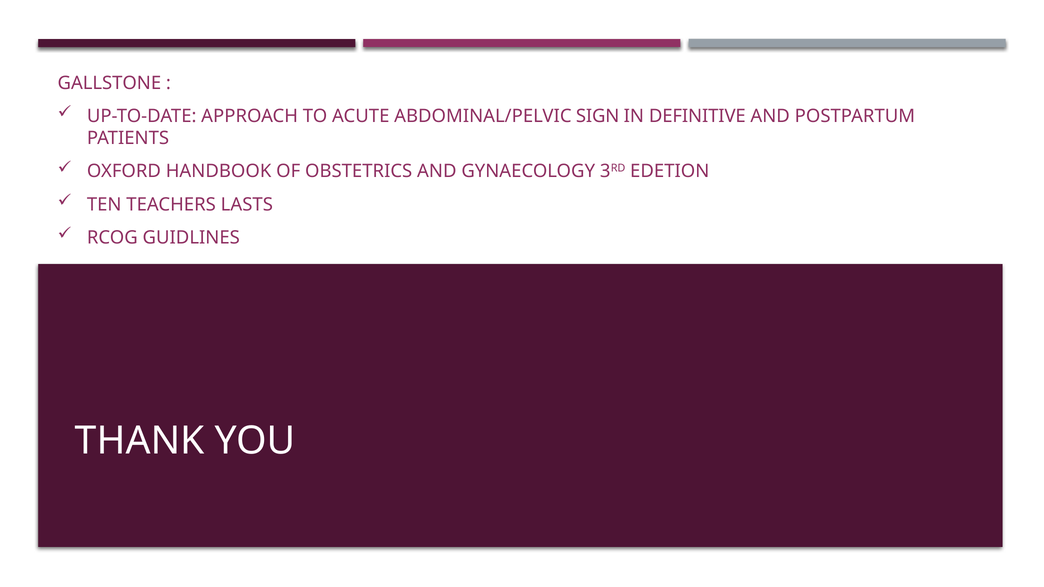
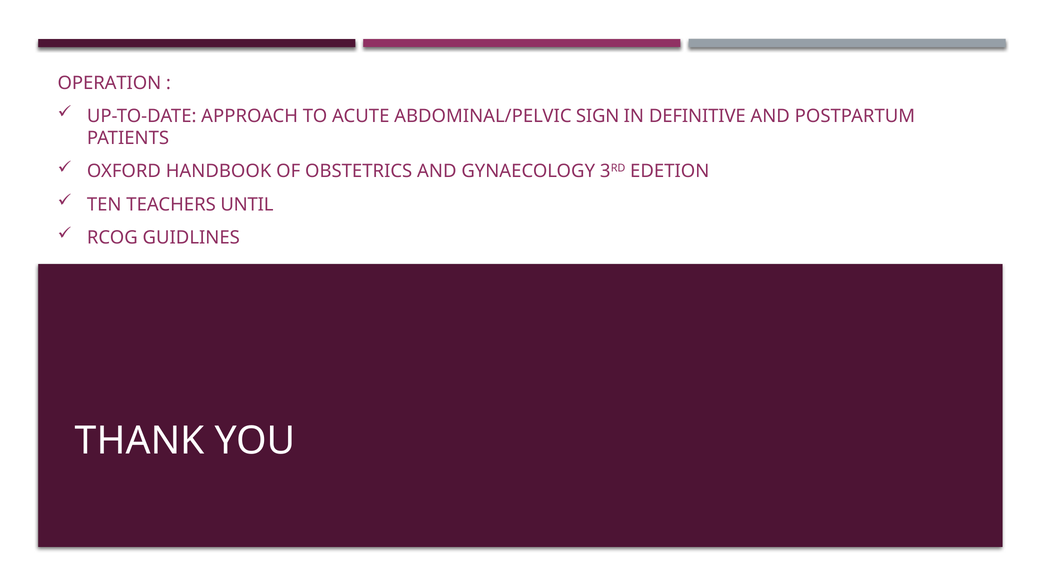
GALLSTONE: GALLSTONE -> OPERATION (109, 83)
LASTS: LASTS -> UNTIL (247, 205)
